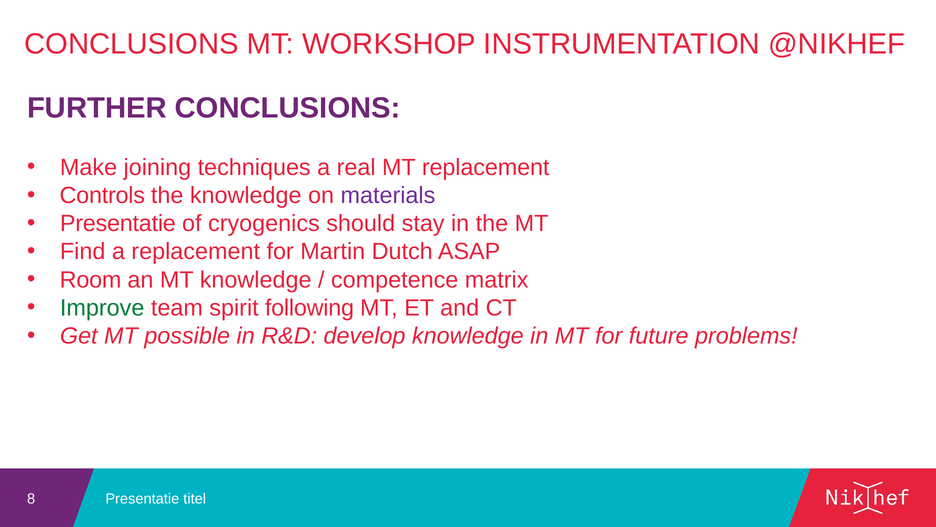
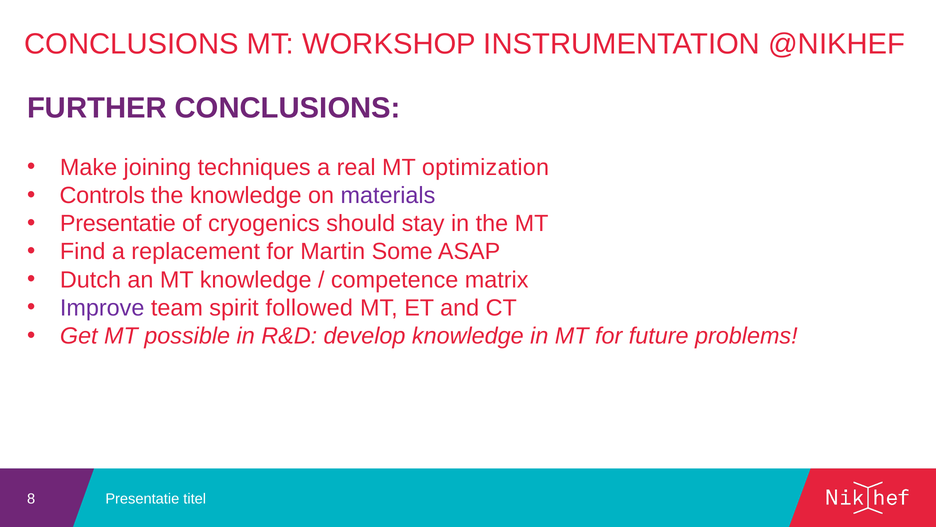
MT replacement: replacement -> optimization (485, 167)
Dutch: Dutch -> Some (402, 252)
Room: Room -> Dutch (90, 280)
Improve colour: green -> purple (102, 308)
following: following -> followed (309, 308)
